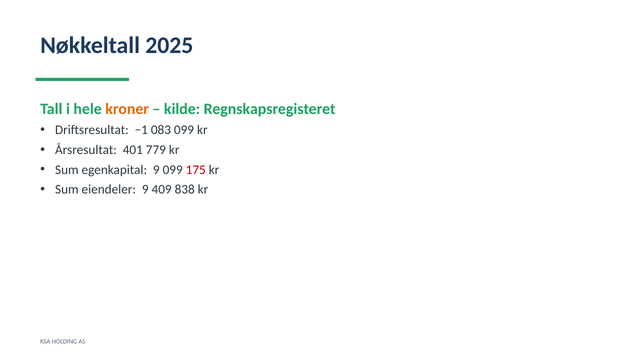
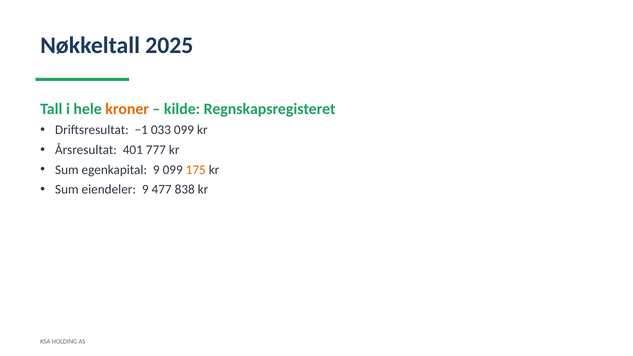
083: 083 -> 033 (161, 130)
779: 779 -> 777 (156, 150)
175 colour: red -> orange (196, 170)
409: 409 -> 477 (162, 190)
